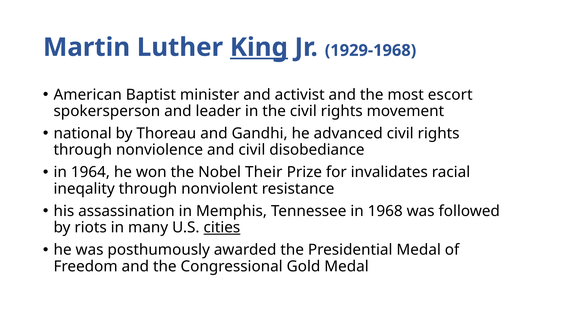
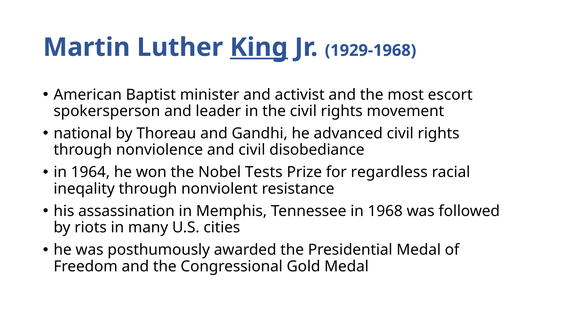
Their: Their -> Tests (264, 172)
invalidates: invalidates -> regardless (389, 172)
cities underline: present -> none (222, 228)
